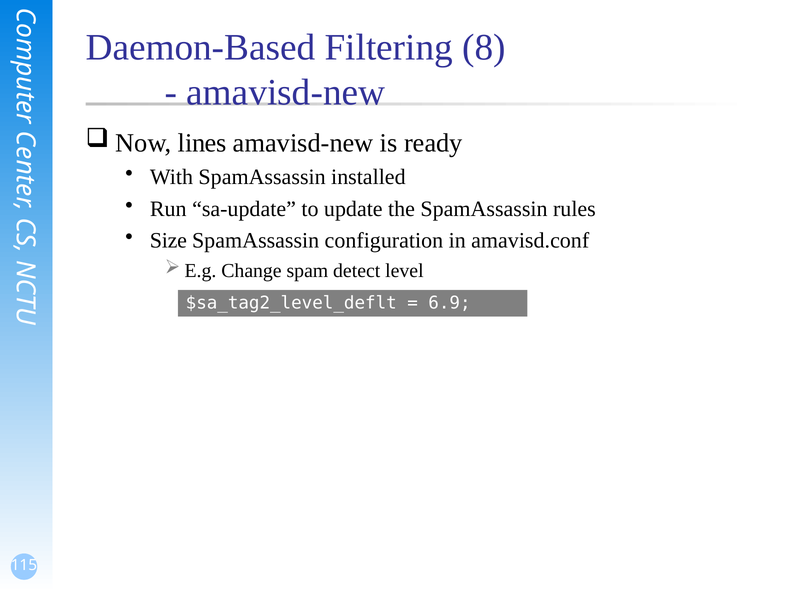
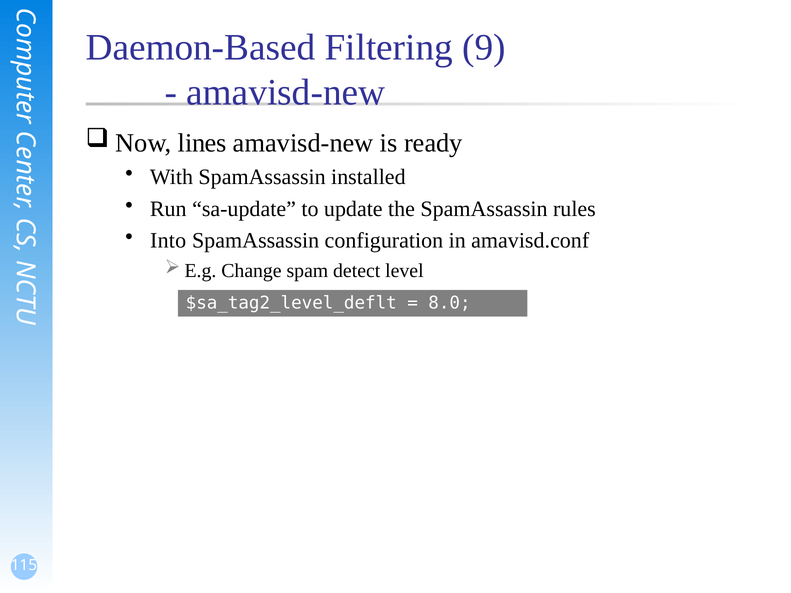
8: 8 -> 9 (484, 48)
Size: Size -> Into (168, 241)
6.9: 6.9 -> 8.0 (449, 303)
